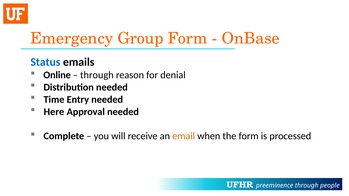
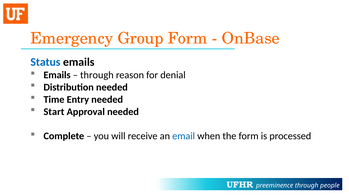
Online: Online -> Emails (57, 75)
Here: Here -> Start (54, 112)
email colour: orange -> blue (184, 136)
